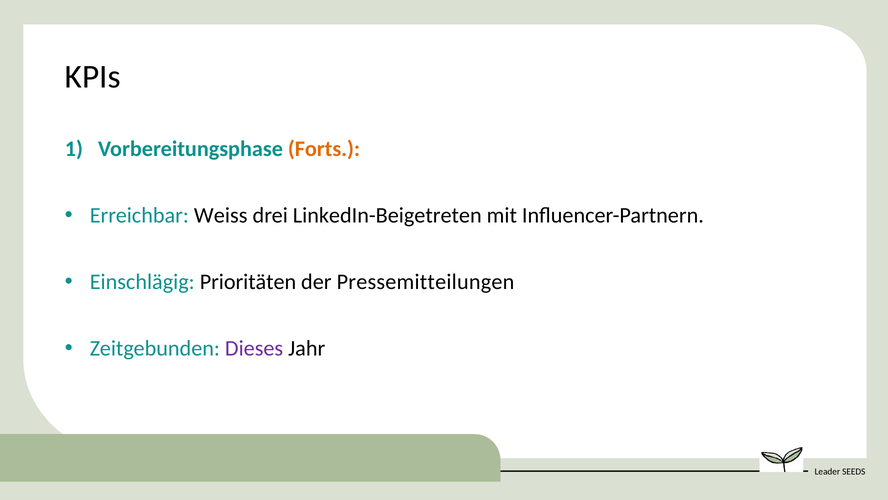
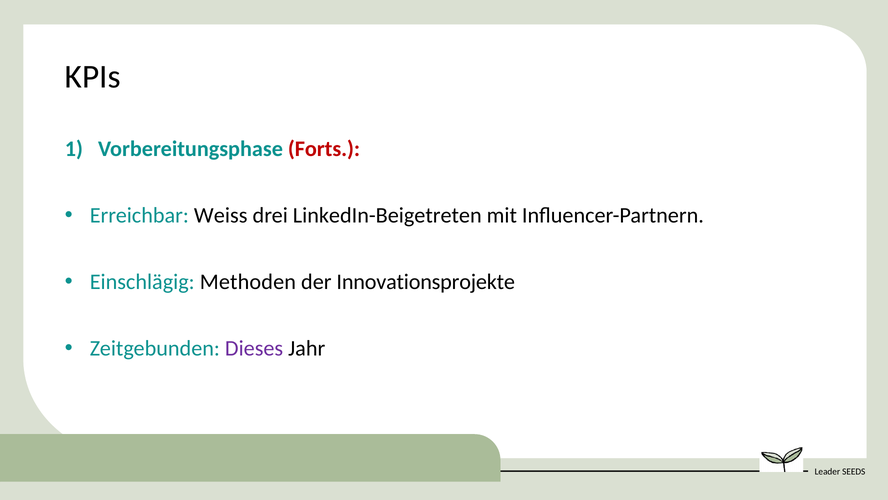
Forts colour: orange -> red (324, 149)
Prioritäten: Prioritäten -> Methoden (248, 282)
Pressemitteilungen: Pressemitteilungen -> Innovationsprojekte (426, 282)
